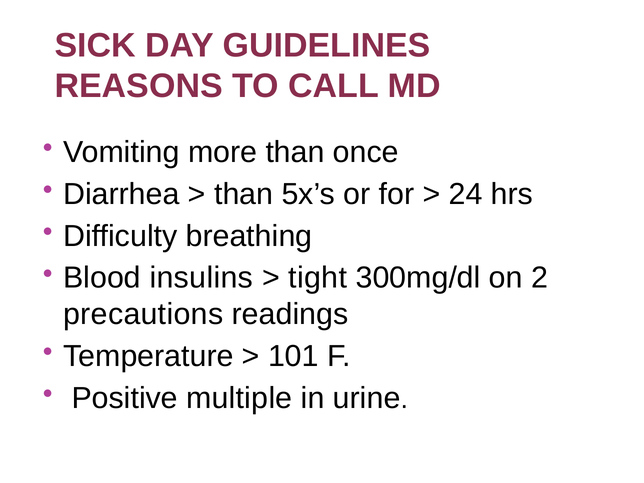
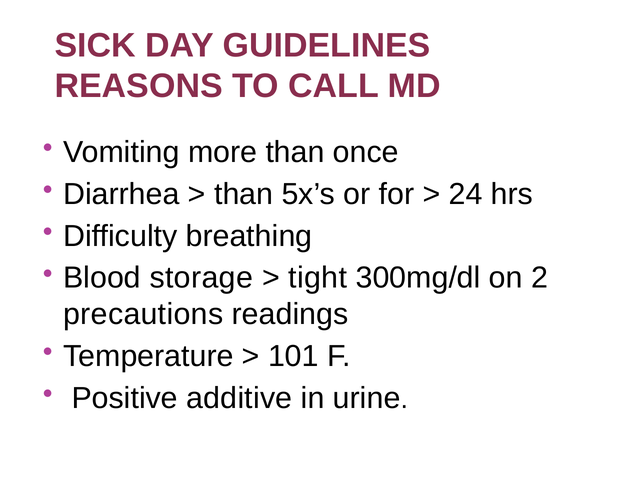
insulins: insulins -> storage (201, 278)
multiple: multiple -> additive (239, 398)
